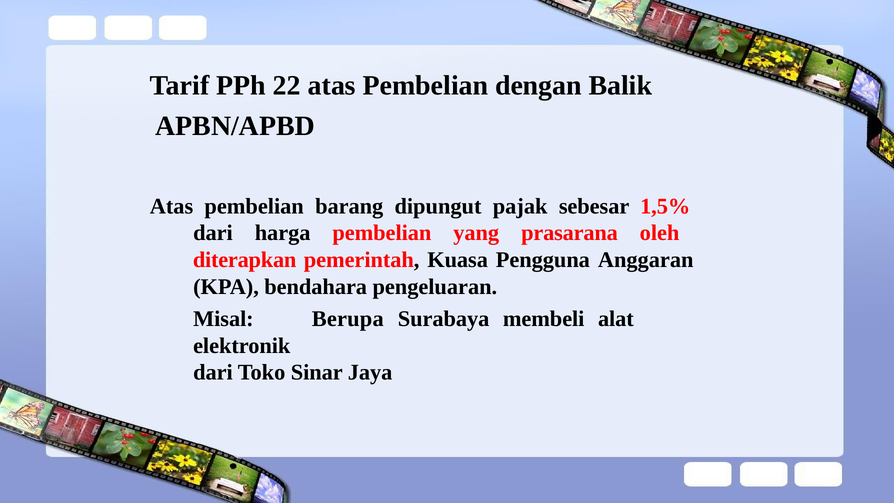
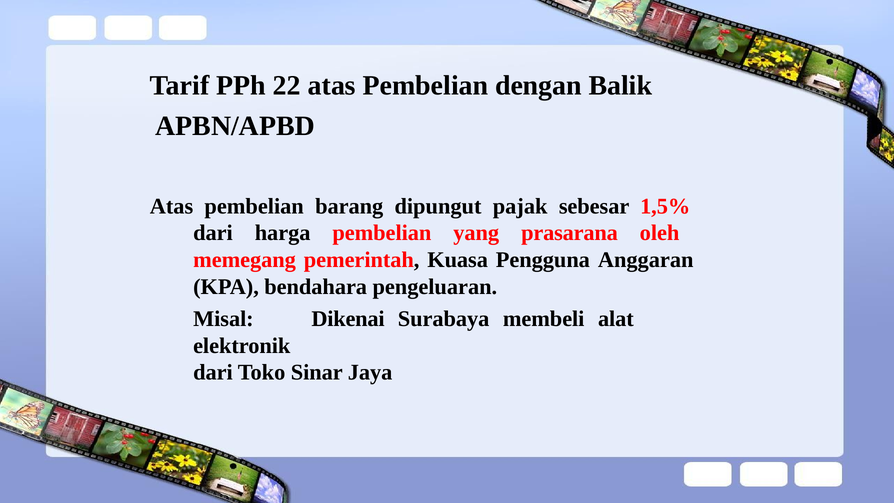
diterapkan: diterapkan -> memegang (245, 260)
Berupa: Berupa -> Dikenai (348, 319)
